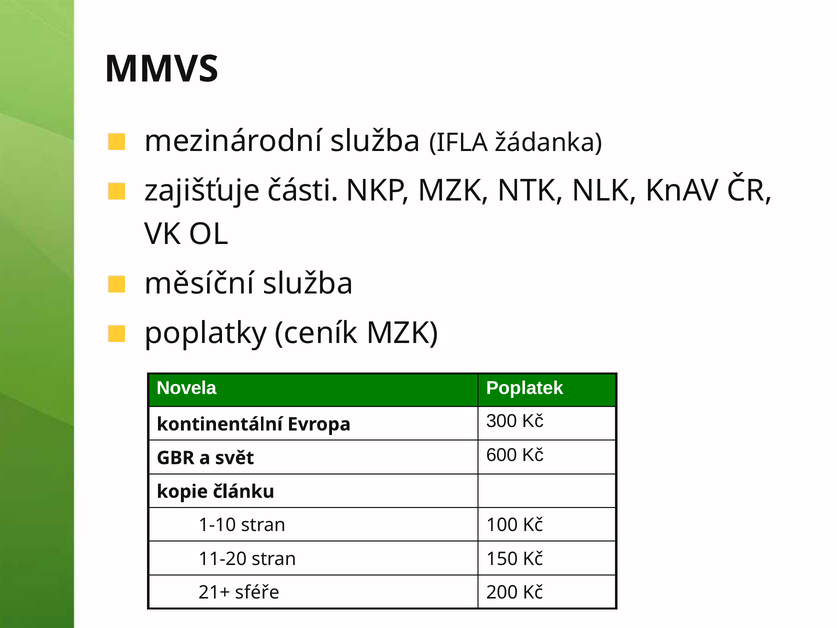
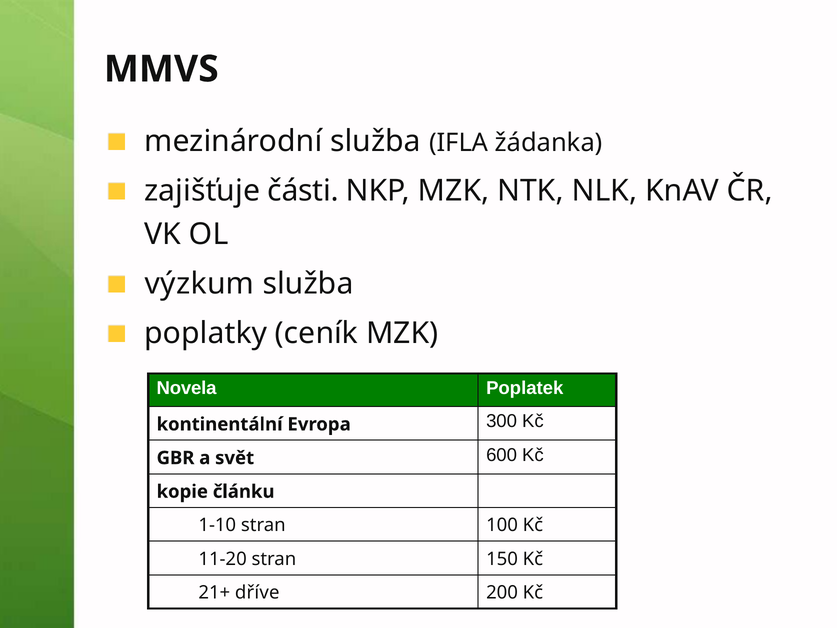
měsíční: měsíční -> výzkum (199, 284)
sféře: sféře -> dříve (257, 592)
